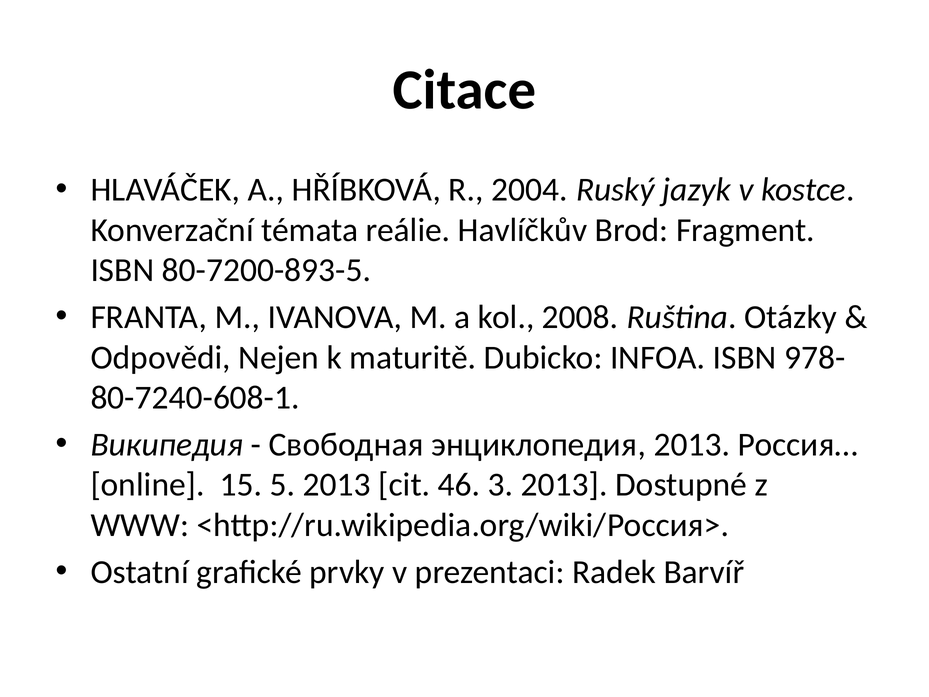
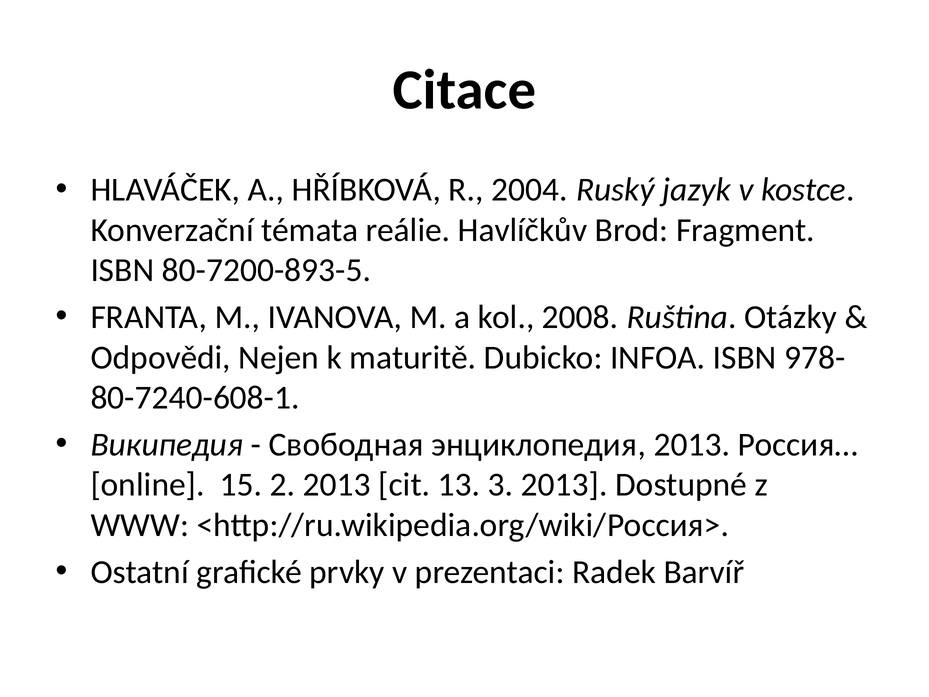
5: 5 -> 2 (282, 485)
46: 46 -> 13 (459, 485)
